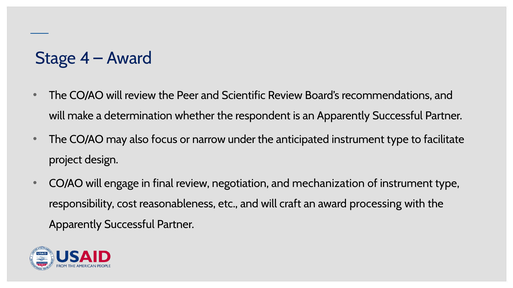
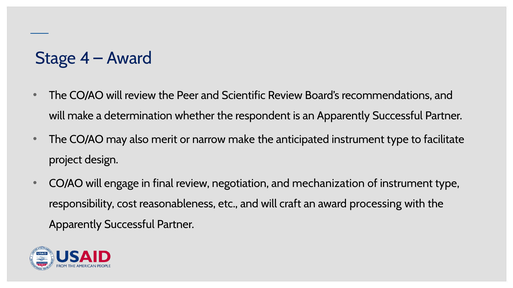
focus: focus -> merit (164, 140)
narrow under: under -> make (242, 140)
